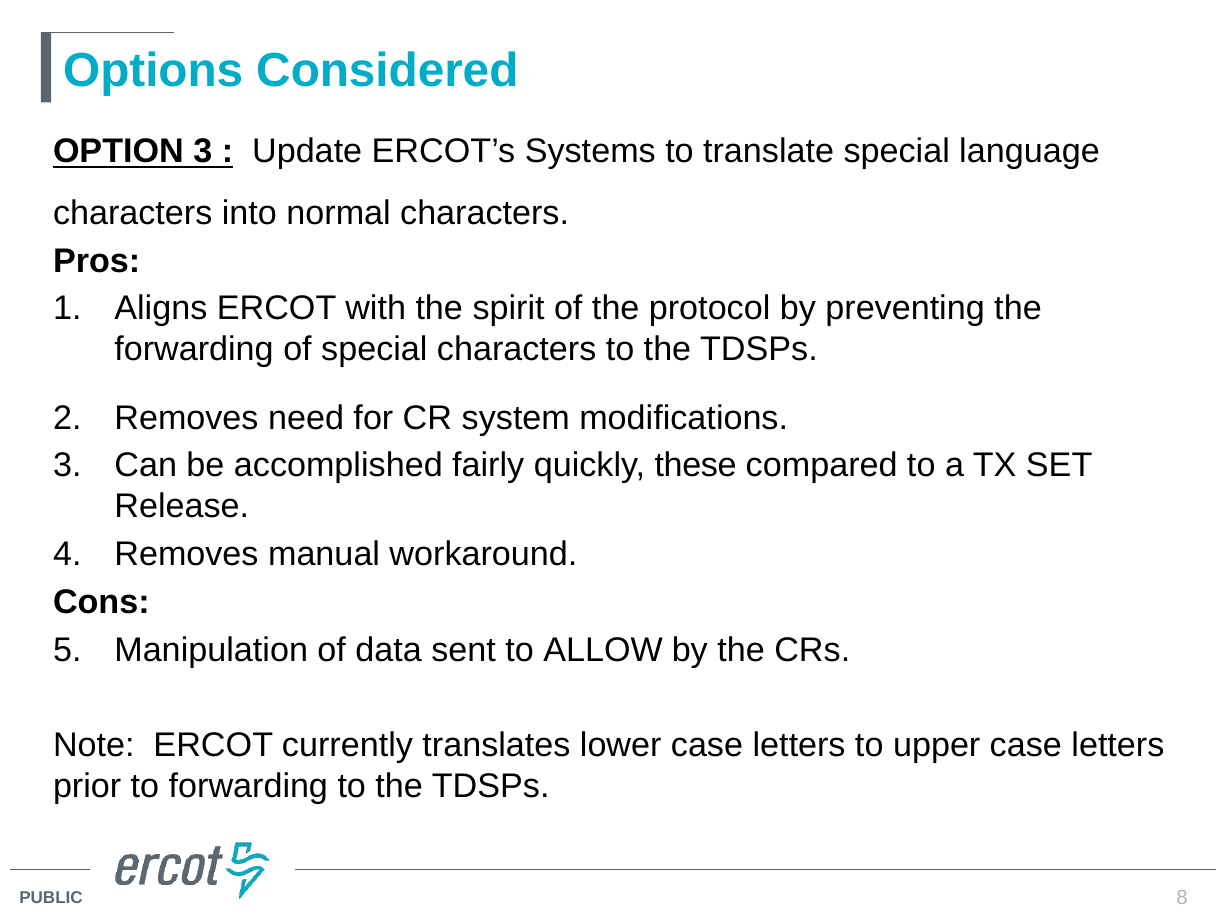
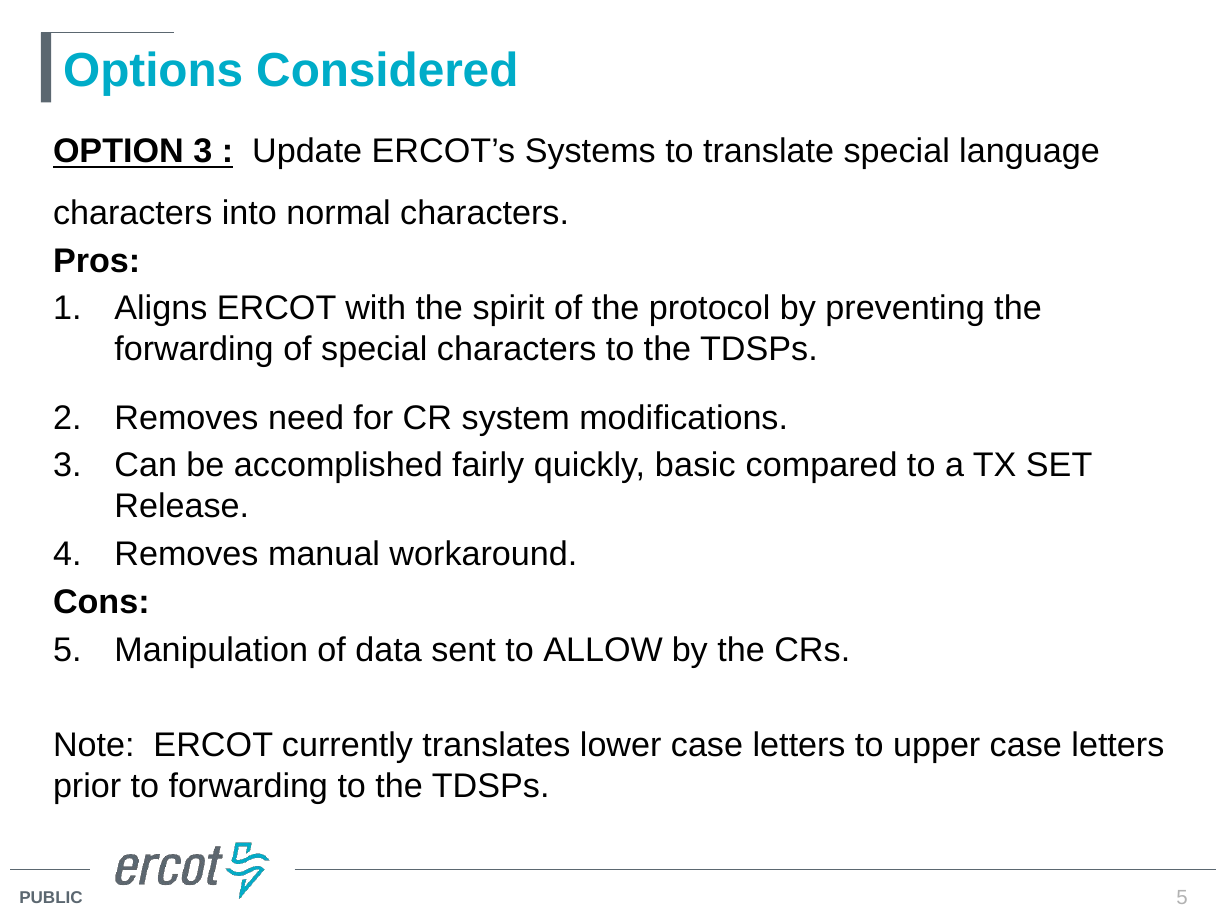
these: these -> basic (695, 466)
8: 8 -> 5 (1182, 897)
